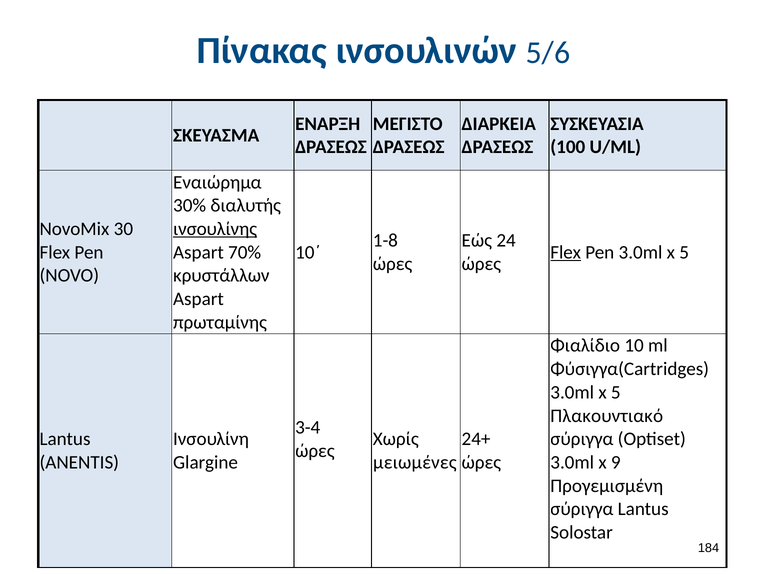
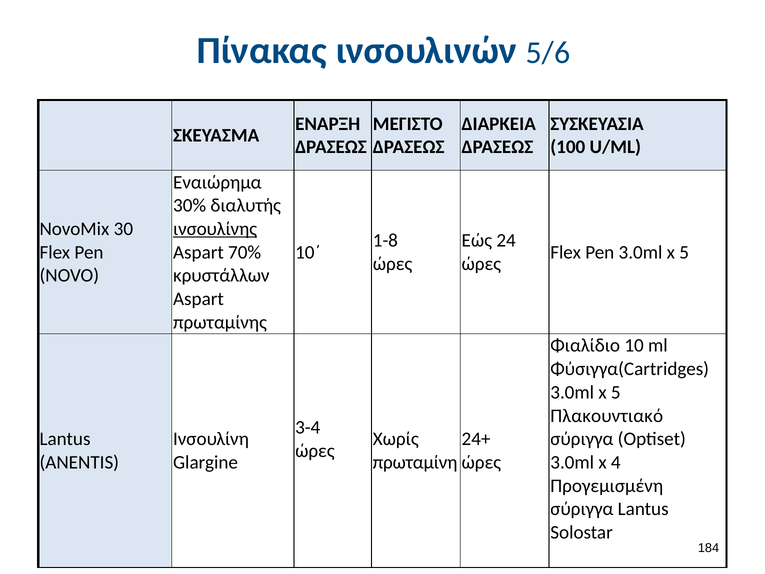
Flex underline: present -> none (566, 252)
μειωμένες: μειωμένες -> πρωταμίνη (415, 462)
9: 9 -> 4 (616, 462)
